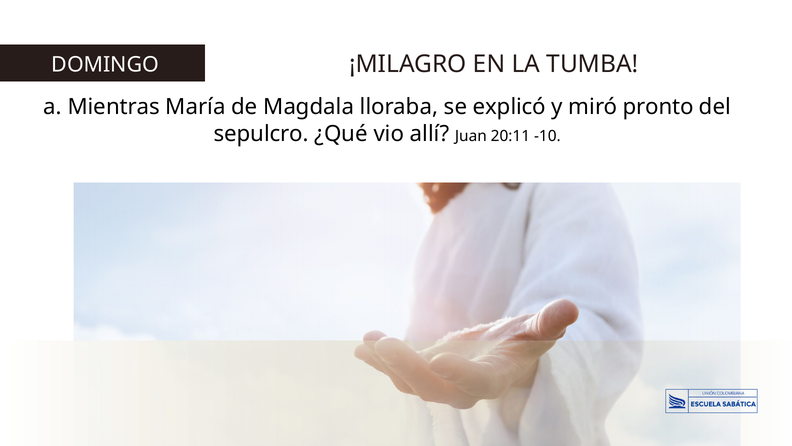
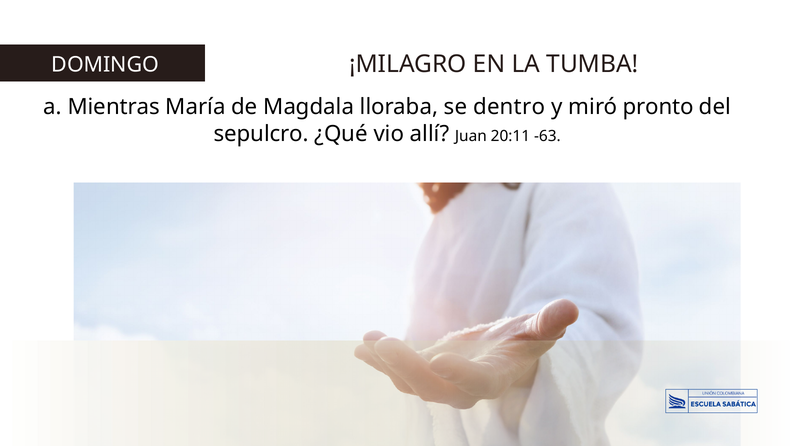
explicó: explicó -> dentro (509, 107)
-10: -10 -> -63 (547, 136)
